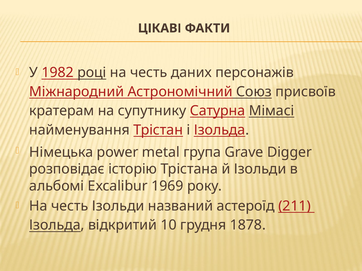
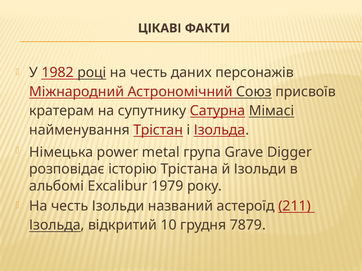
1969: 1969 -> 1979 (167, 186)
1878: 1878 -> 7879 (248, 226)
